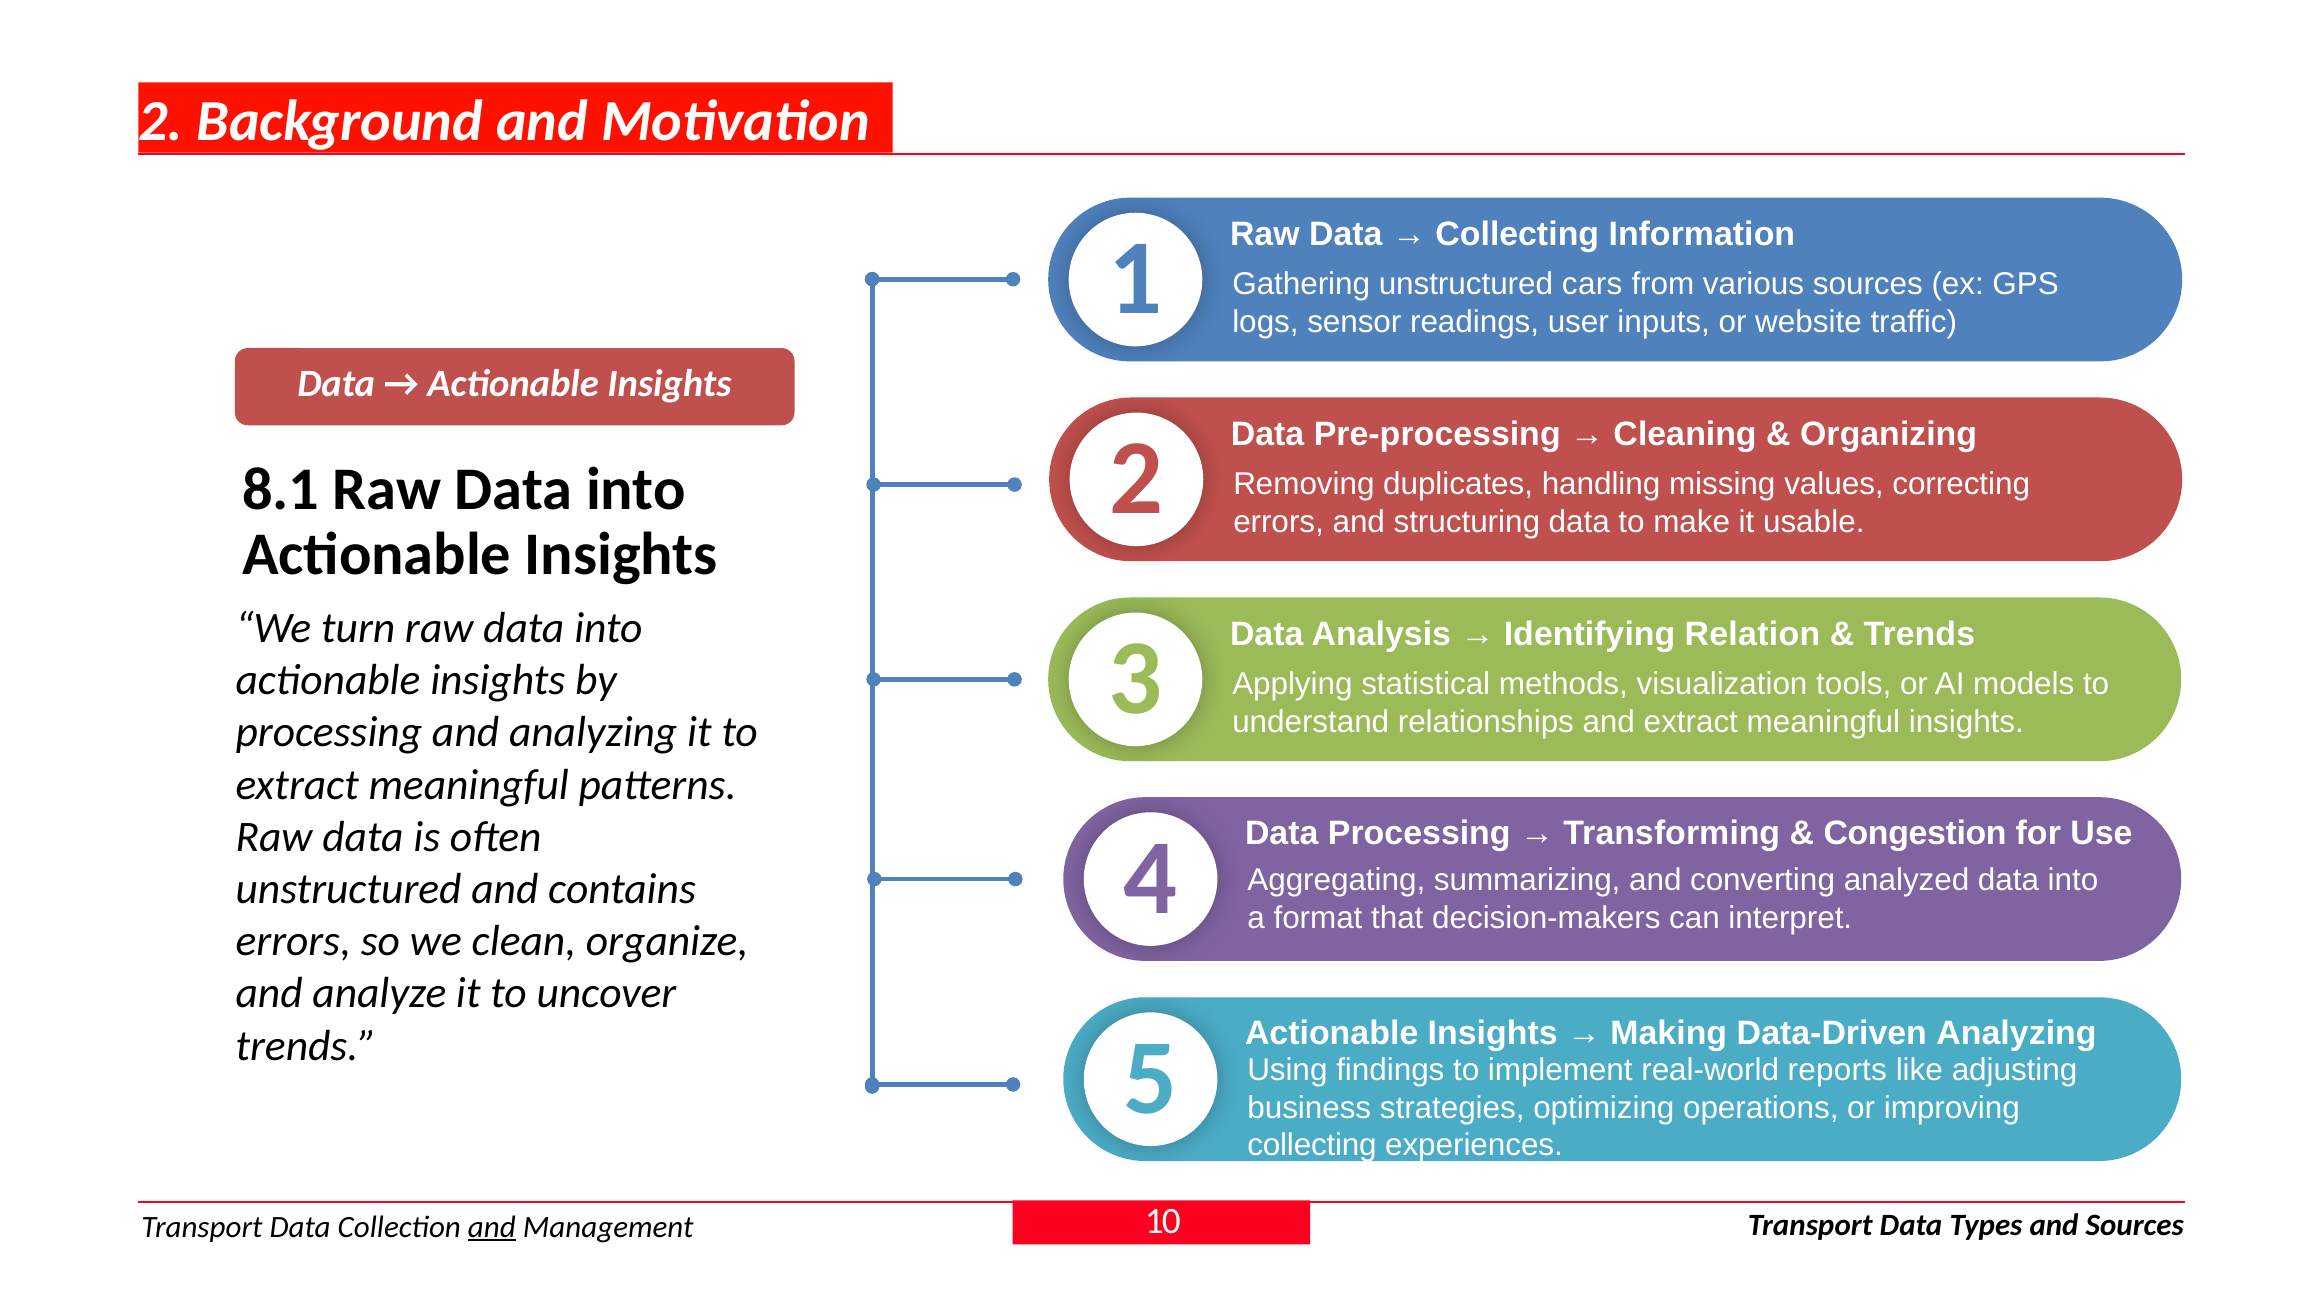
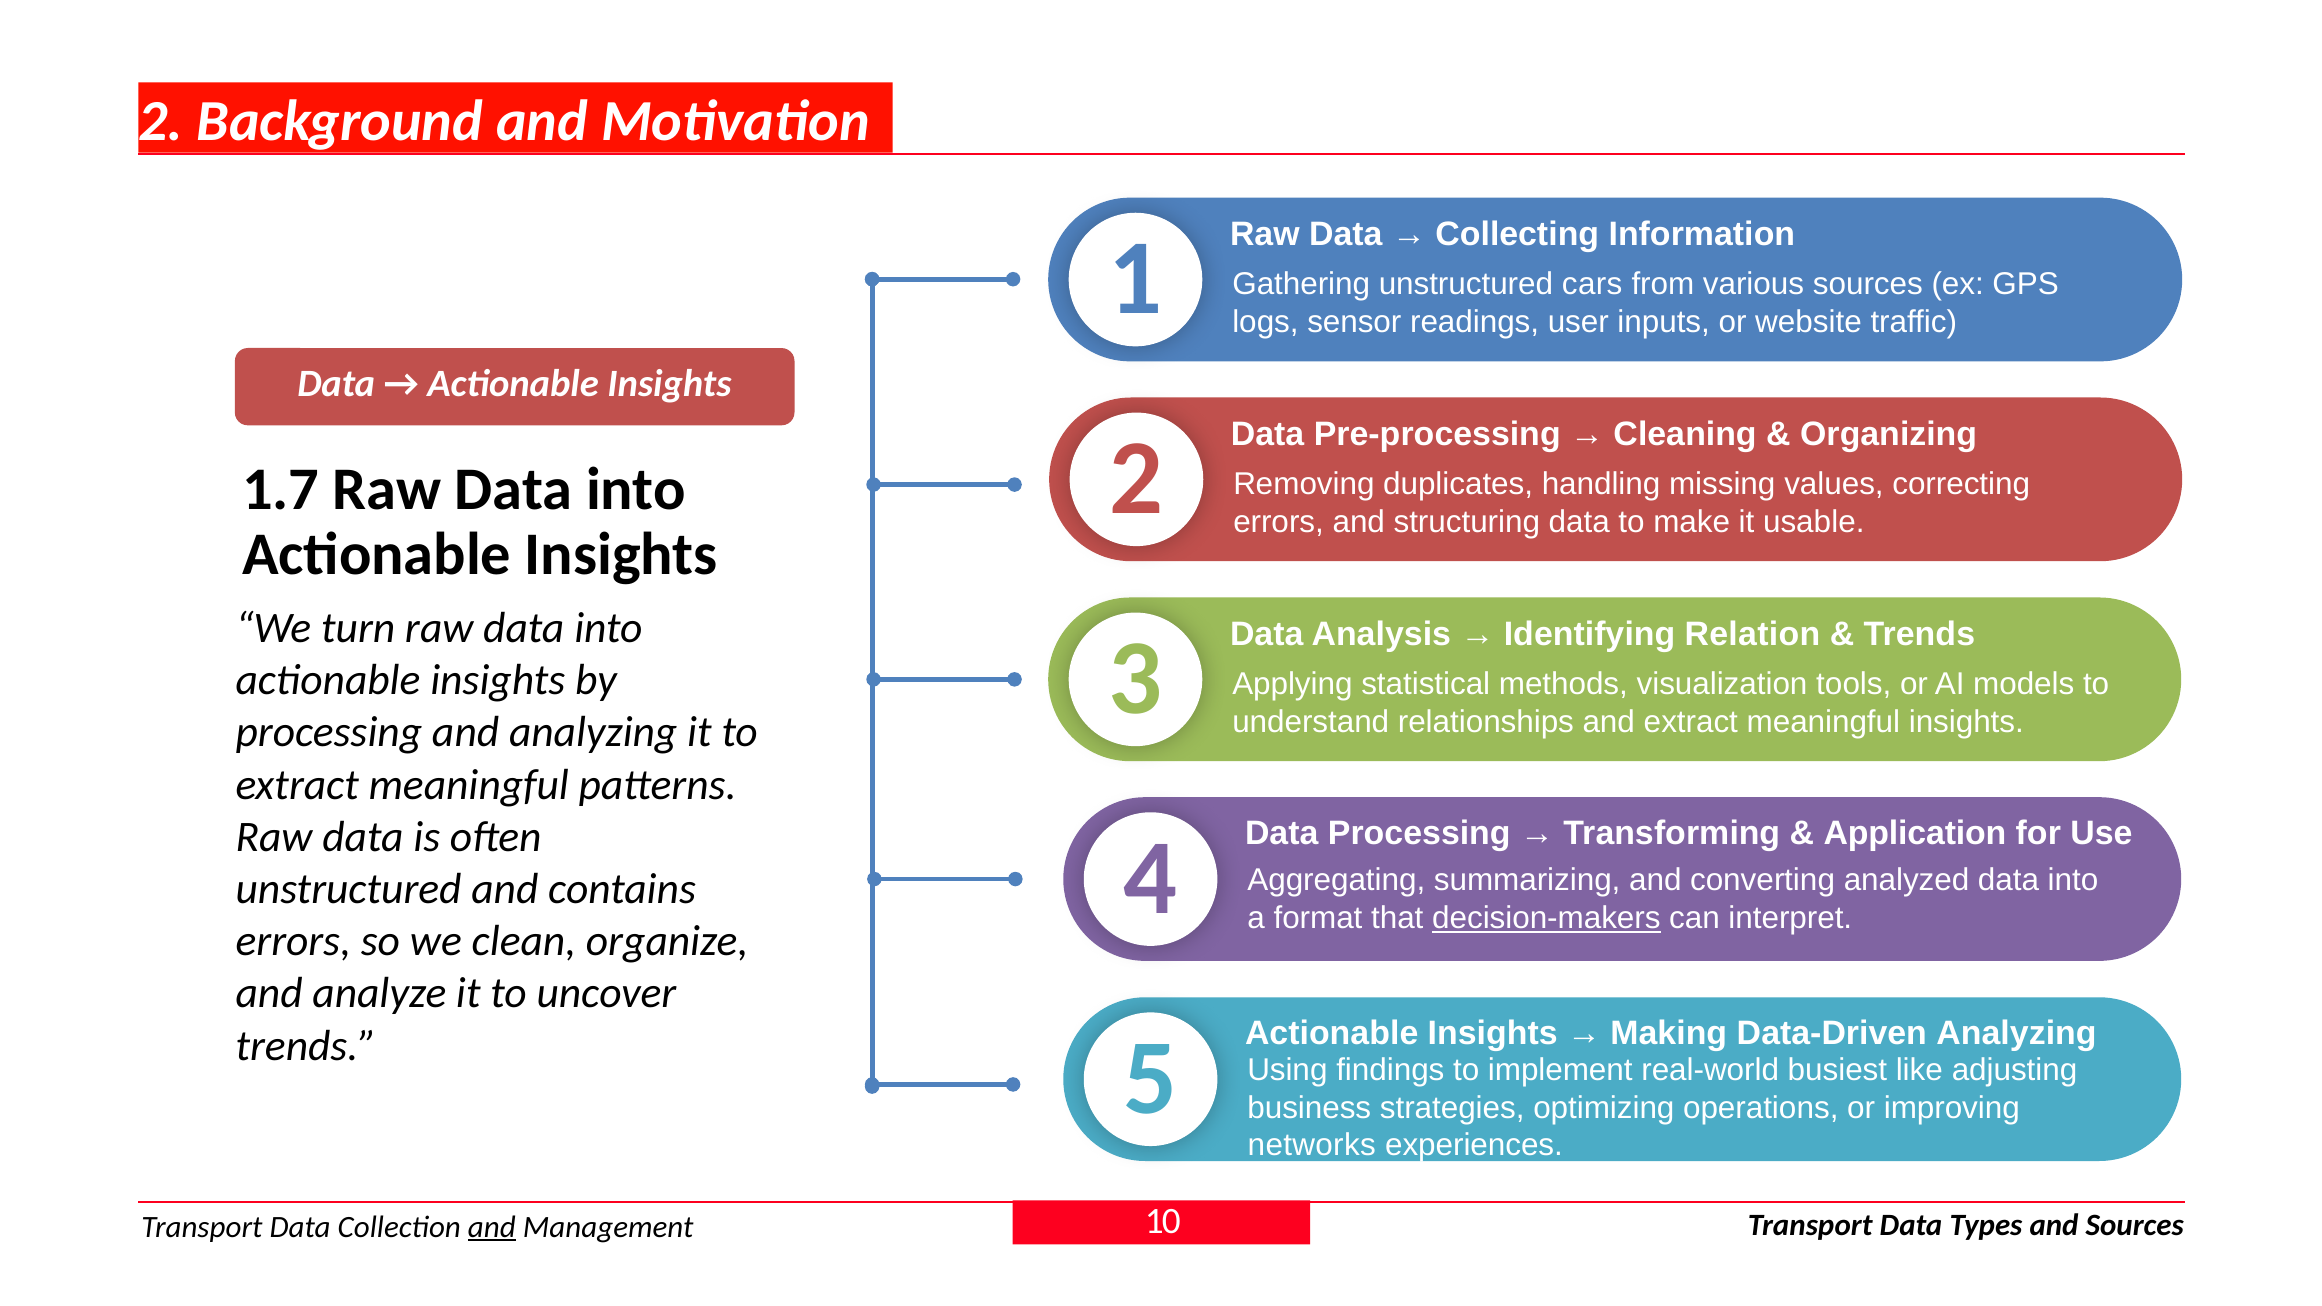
8.1: 8.1 -> 1.7 (281, 489)
Congestion: Congestion -> Application (1915, 834)
decision-makers underline: none -> present (1546, 918)
reports: reports -> busiest (1837, 1070)
collecting: collecting -> networks (1312, 1146)
